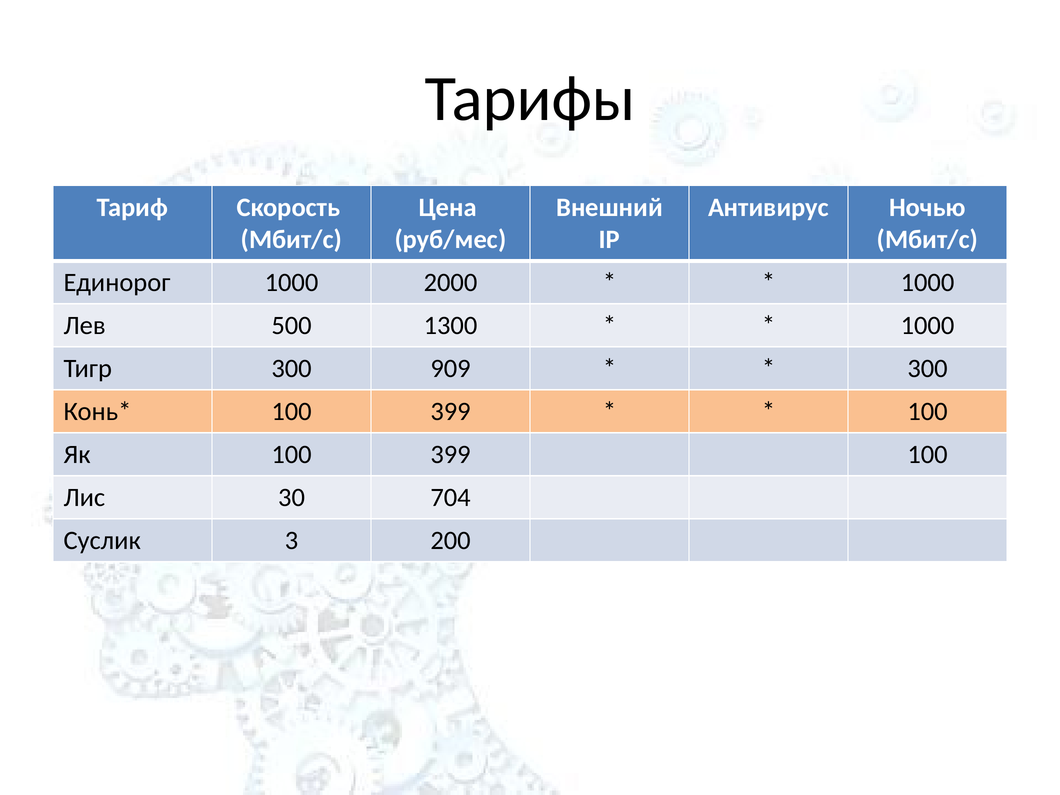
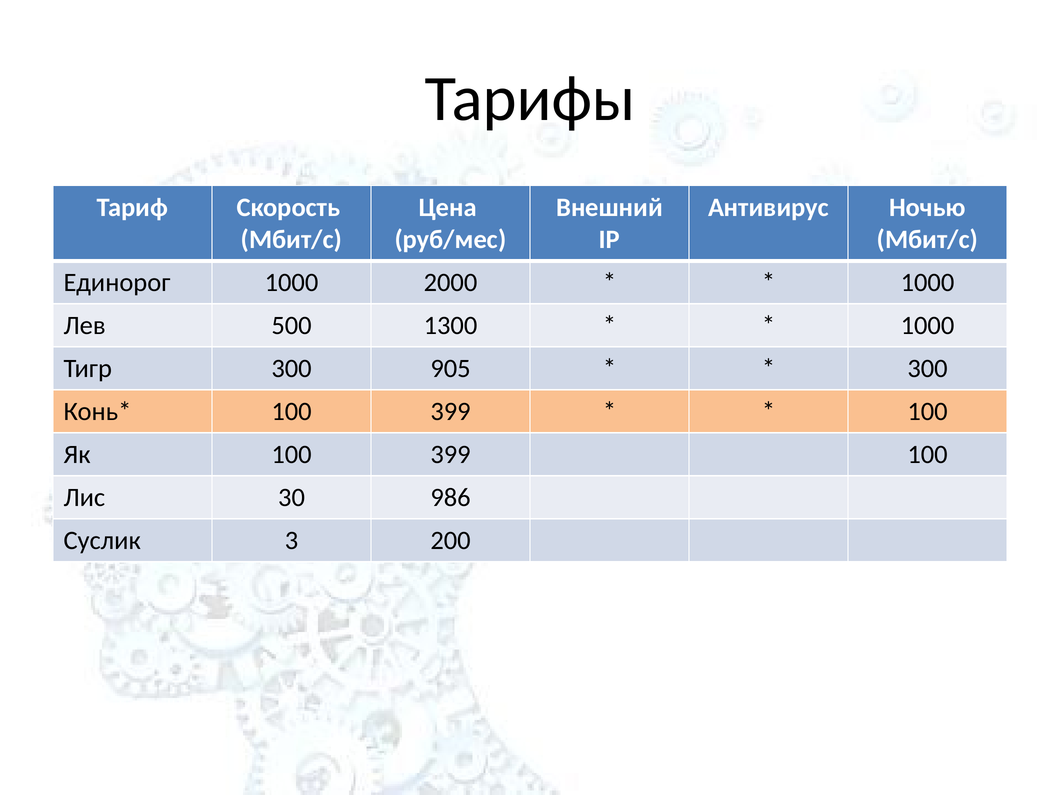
909: 909 -> 905 (450, 369)
704: 704 -> 986 (450, 498)
